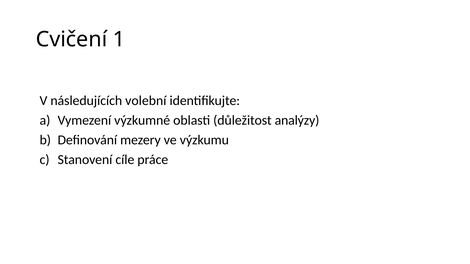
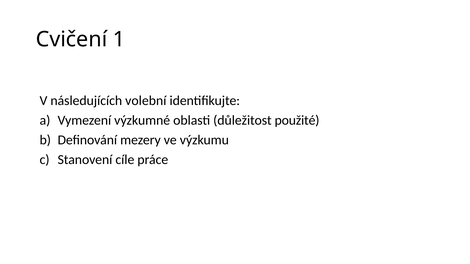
analýzy: analýzy -> použité (297, 121)
